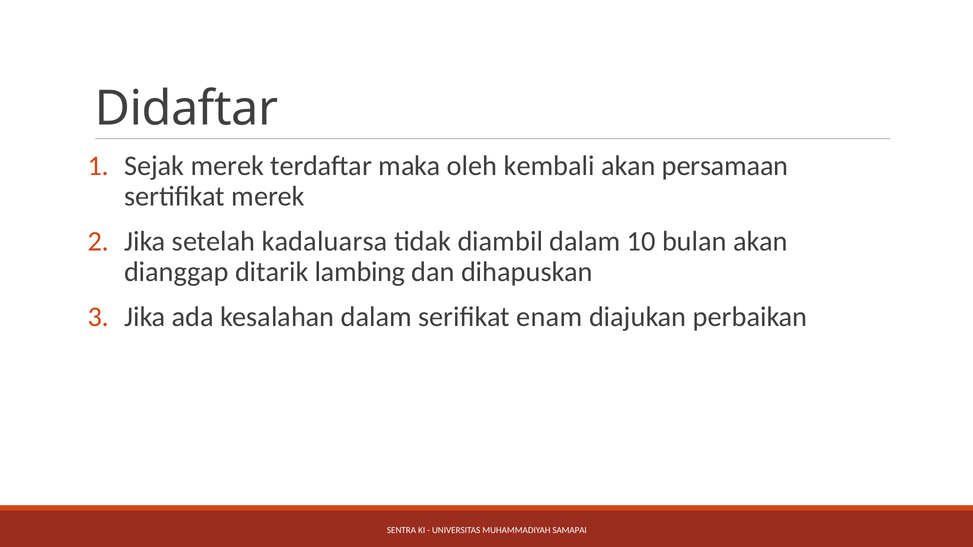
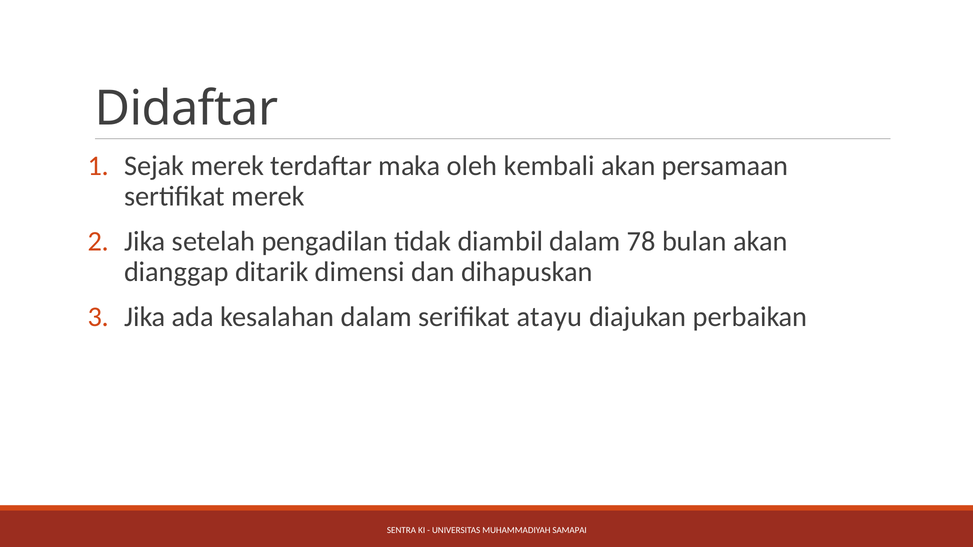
kadaluarsa: kadaluarsa -> pengadilan (325, 241)
10: 10 -> 78 (641, 241)
lambing: lambing -> dimensi (360, 272)
enam: enam -> atayu (549, 317)
